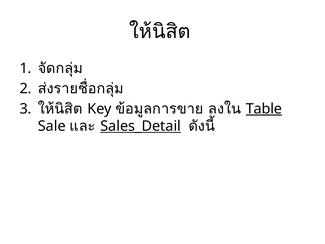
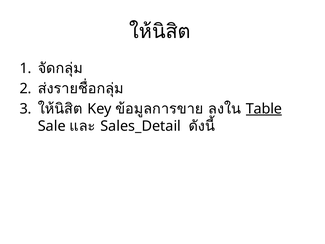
Sales_Detail underline: present -> none (141, 126)
